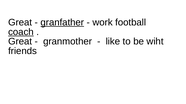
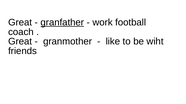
coach underline: present -> none (21, 32)
